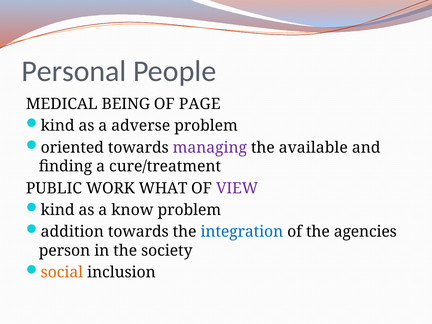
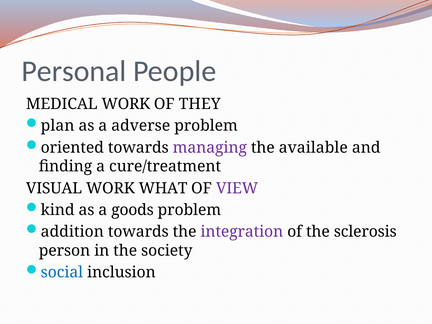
MEDICAL BEING: BEING -> WORK (126, 104)
PAGE: PAGE -> THEY (200, 104)
kind: kind -> plan (58, 126)
PUBLIC: PUBLIC -> VISUAL (54, 188)
know: know -> goods (132, 210)
integration colour: blue -> purple (242, 232)
agencies: agencies -> sclerosis (365, 232)
social colour: orange -> blue (62, 272)
